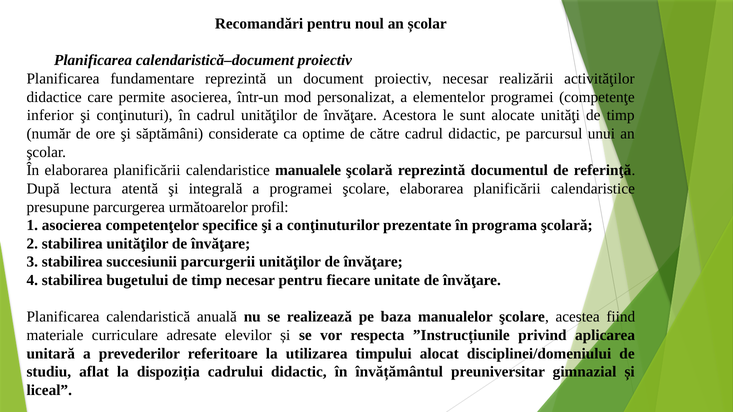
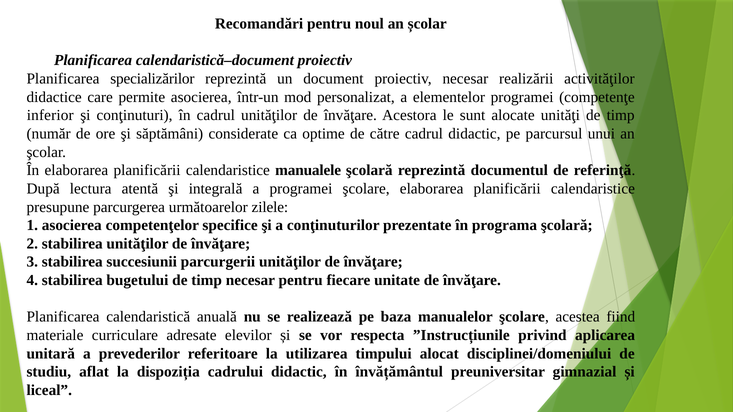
fundamentare: fundamentare -> specializărilor (152, 79)
profil: profil -> zilele (270, 207)
